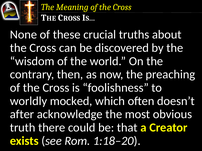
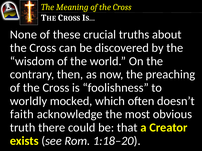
after: after -> faith (22, 115)
